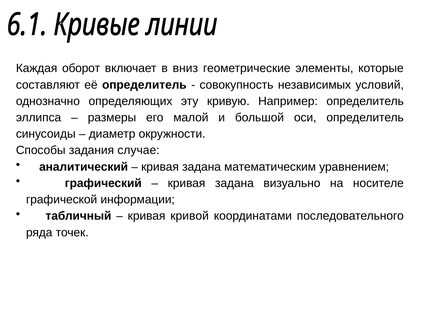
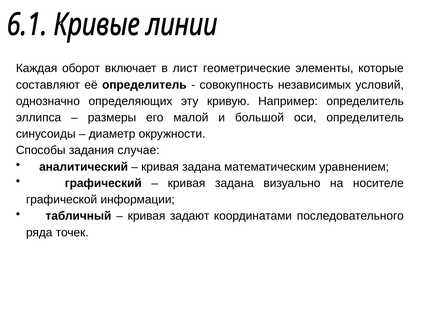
вниз: вниз -> лист (185, 68)
кривой: кривой -> задают (190, 216)
